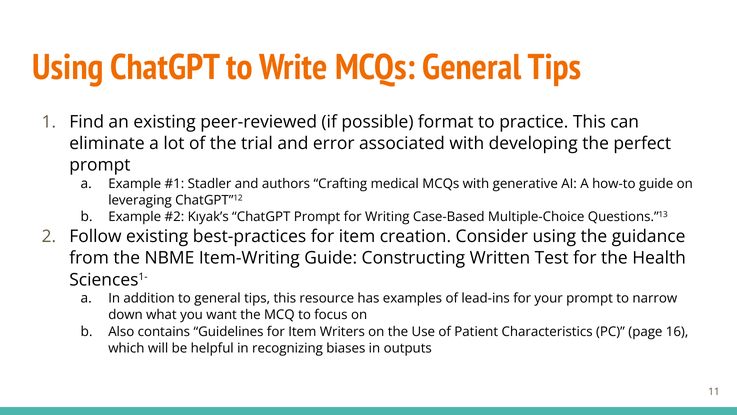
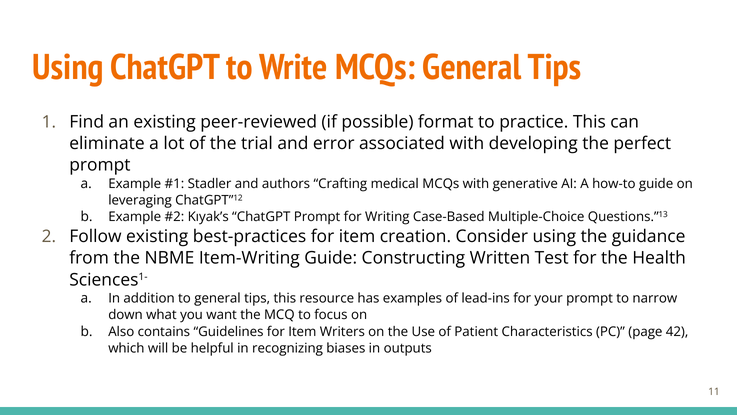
16: 16 -> 42 (677, 331)
